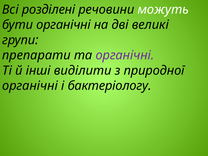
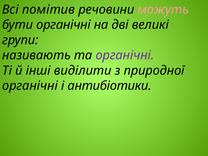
розділені: розділені -> помітив (48, 10)
можуть colour: white -> pink (163, 10)
препарати: препарати -> називають (36, 55)
бактеріологу: бактеріологу -> антибіотики (110, 86)
